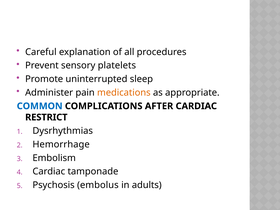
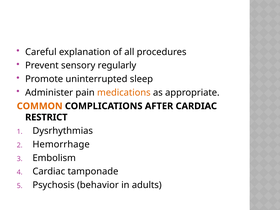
platelets: platelets -> regularly (117, 66)
COMMON colour: blue -> orange (40, 106)
embolus: embolus -> behavior (98, 185)
